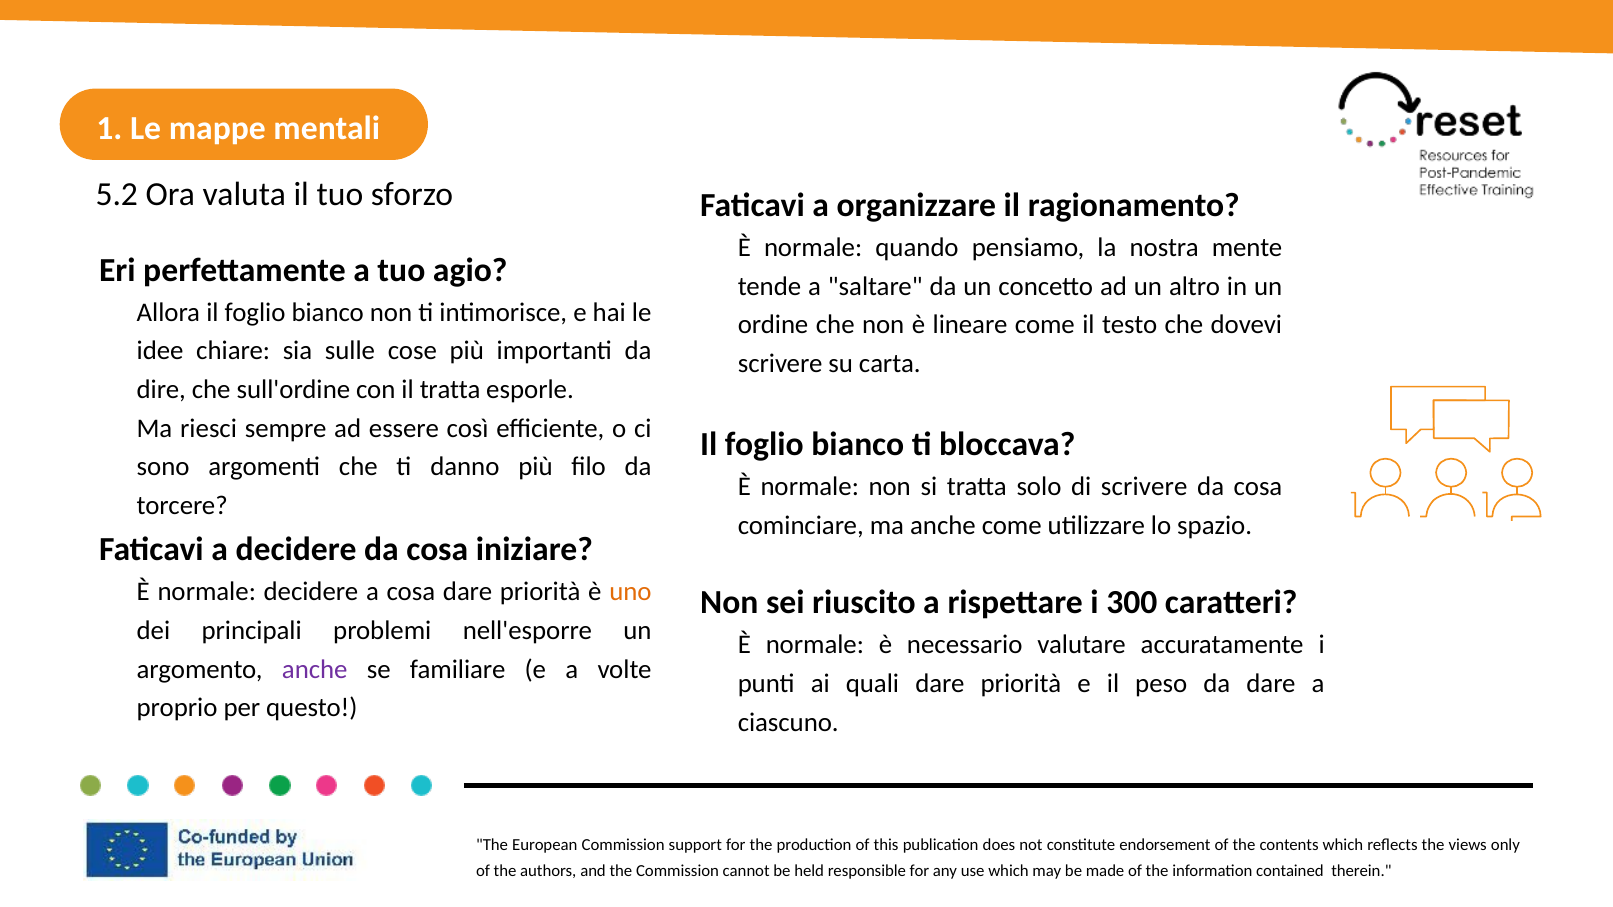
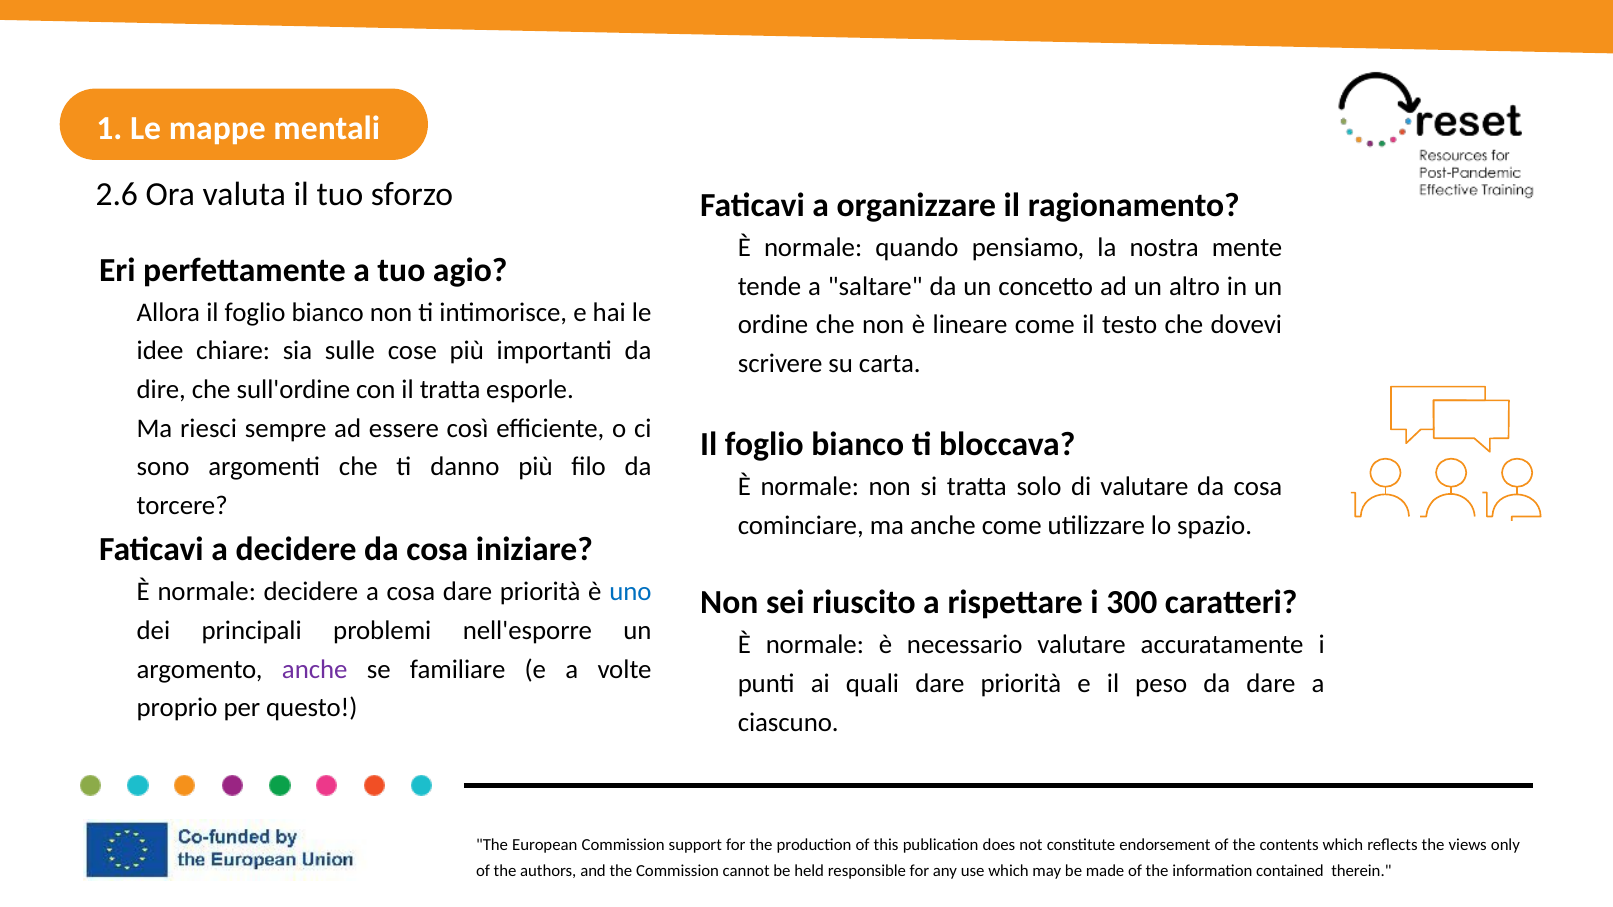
5.2: 5.2 -> 2.6 (117, 194)
di scrivere: scrivere -> valutare (1144, 487)
uno colour: orange -> blue (630, 592)
